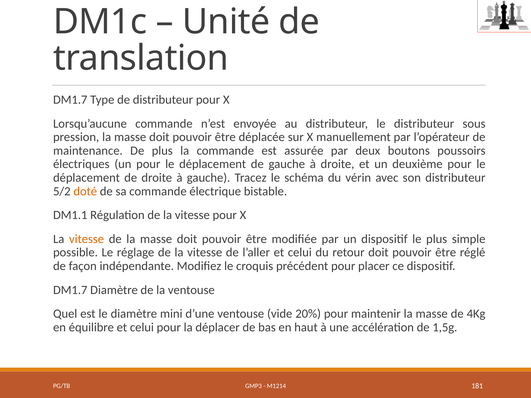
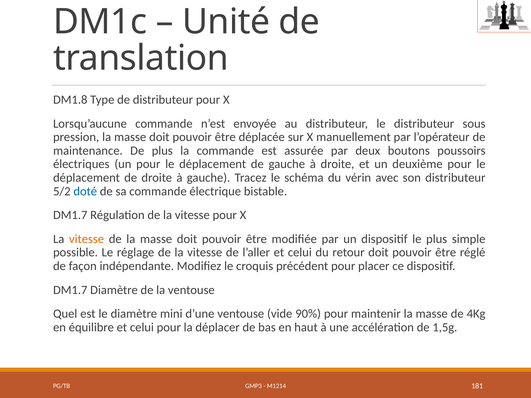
DM1.7: DM1.7 -> DM1.8 (70, 100)
doté colour: orange -> blue (85, 191)
DM1.1: DM1.1 -> DM1.7 (70, 215)
20%: 20% -> 90% (308, 314)
